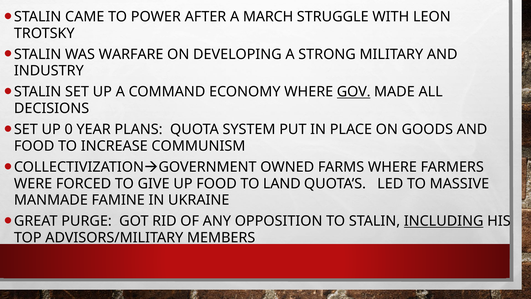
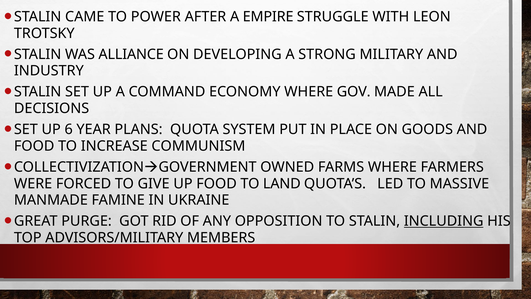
MARCH: MARCH -> EMPIRE (268, 17)
WARFARE: WARFARE -> ALLIANCE (131, 54)
GOV underline: present -> none (354, 92)
0: 0 -> 6 (69, 129)
